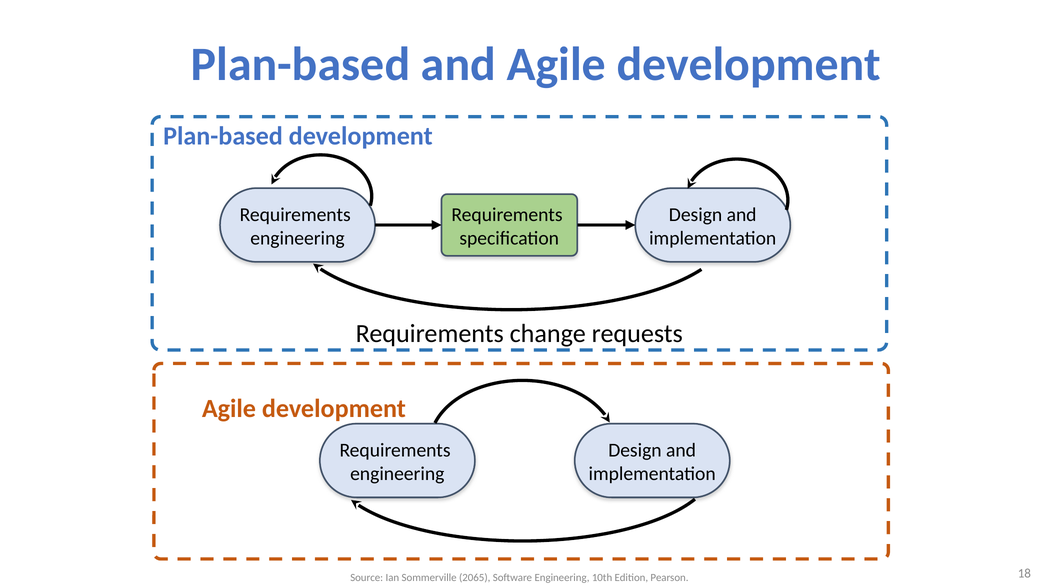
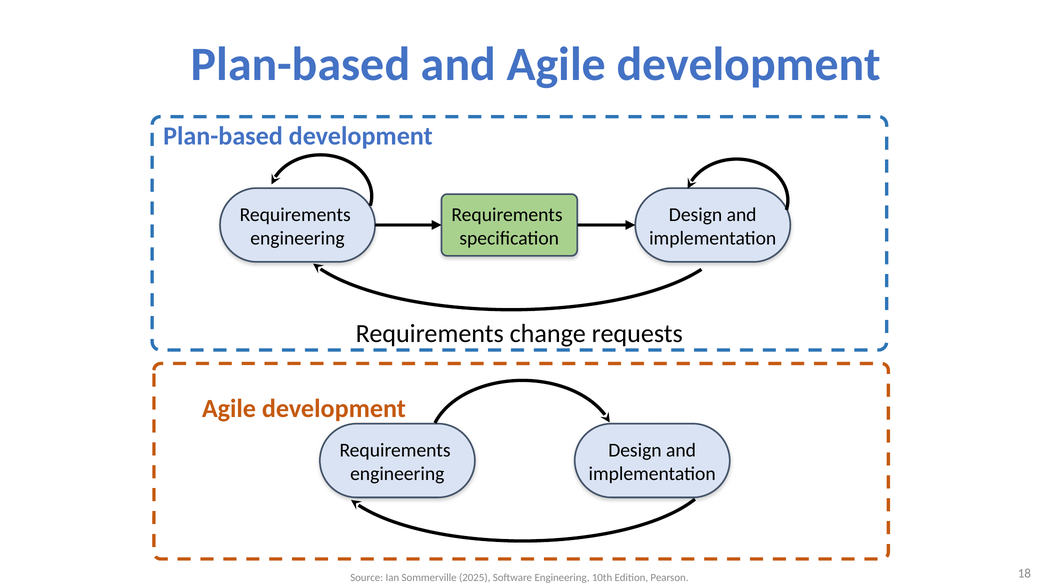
2065: 2065 -> 2025 (475, 577)
